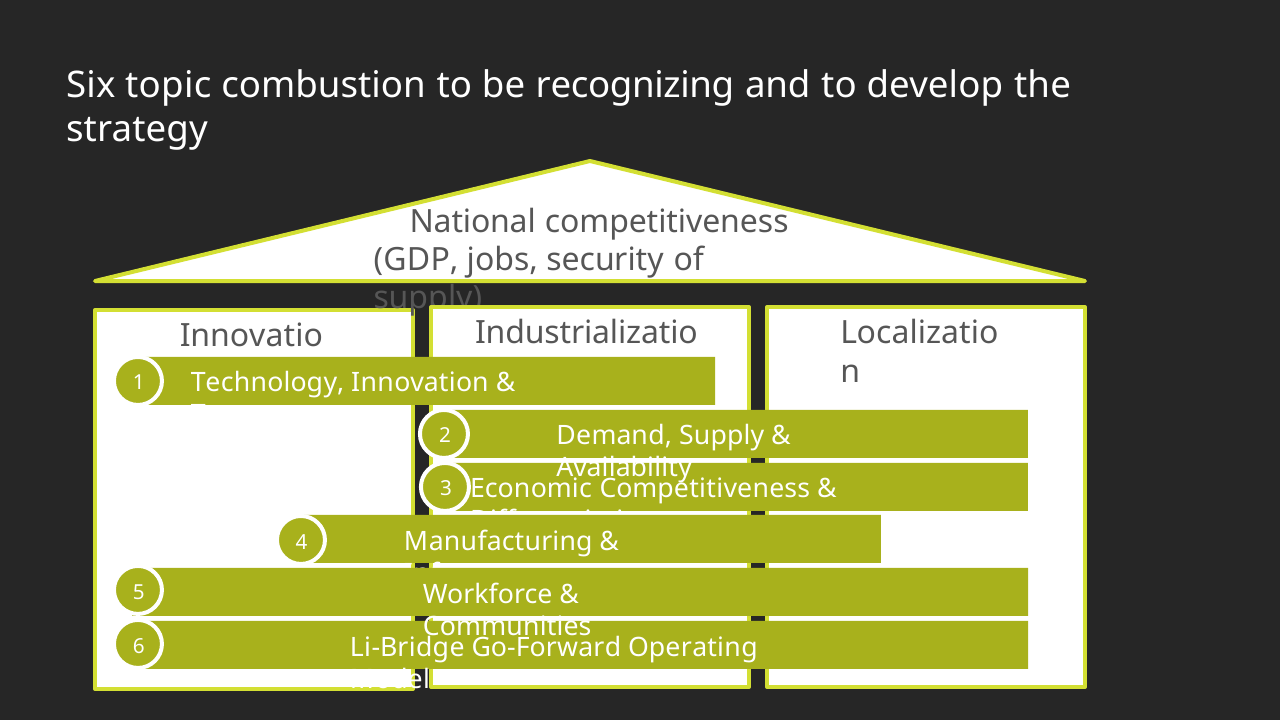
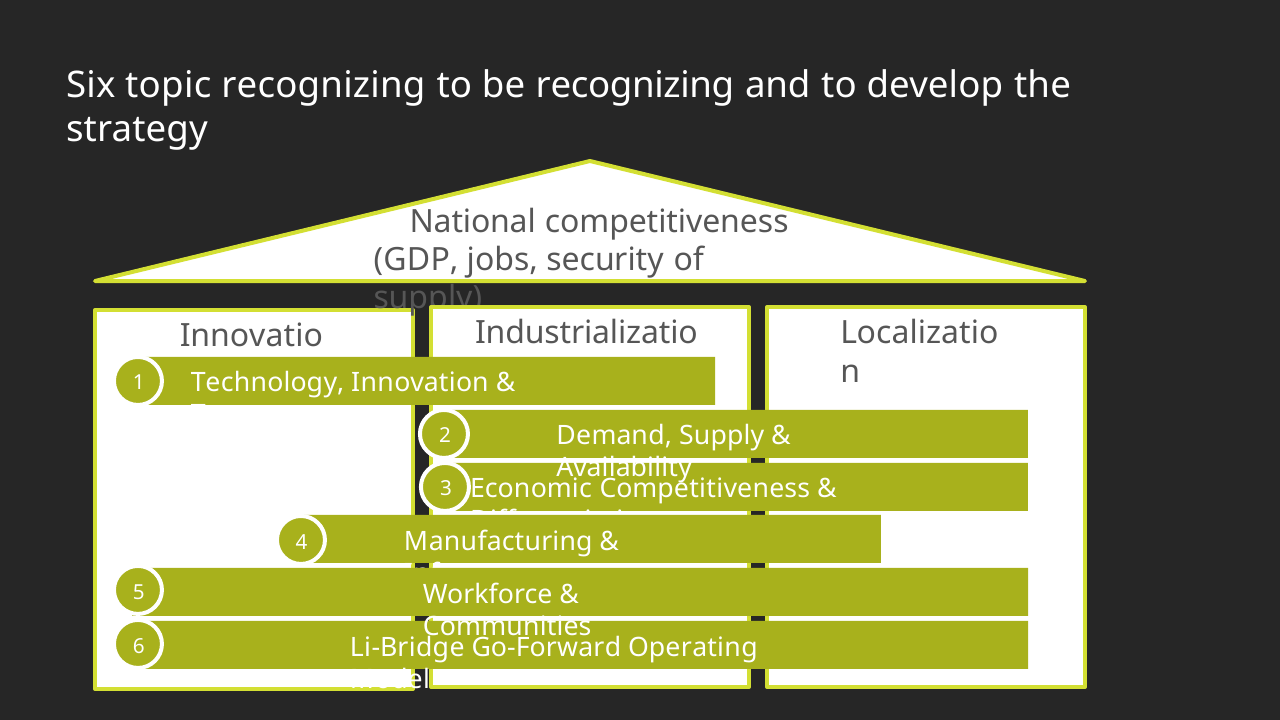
topic combustion: combustion -> recognizing (323, 85)
